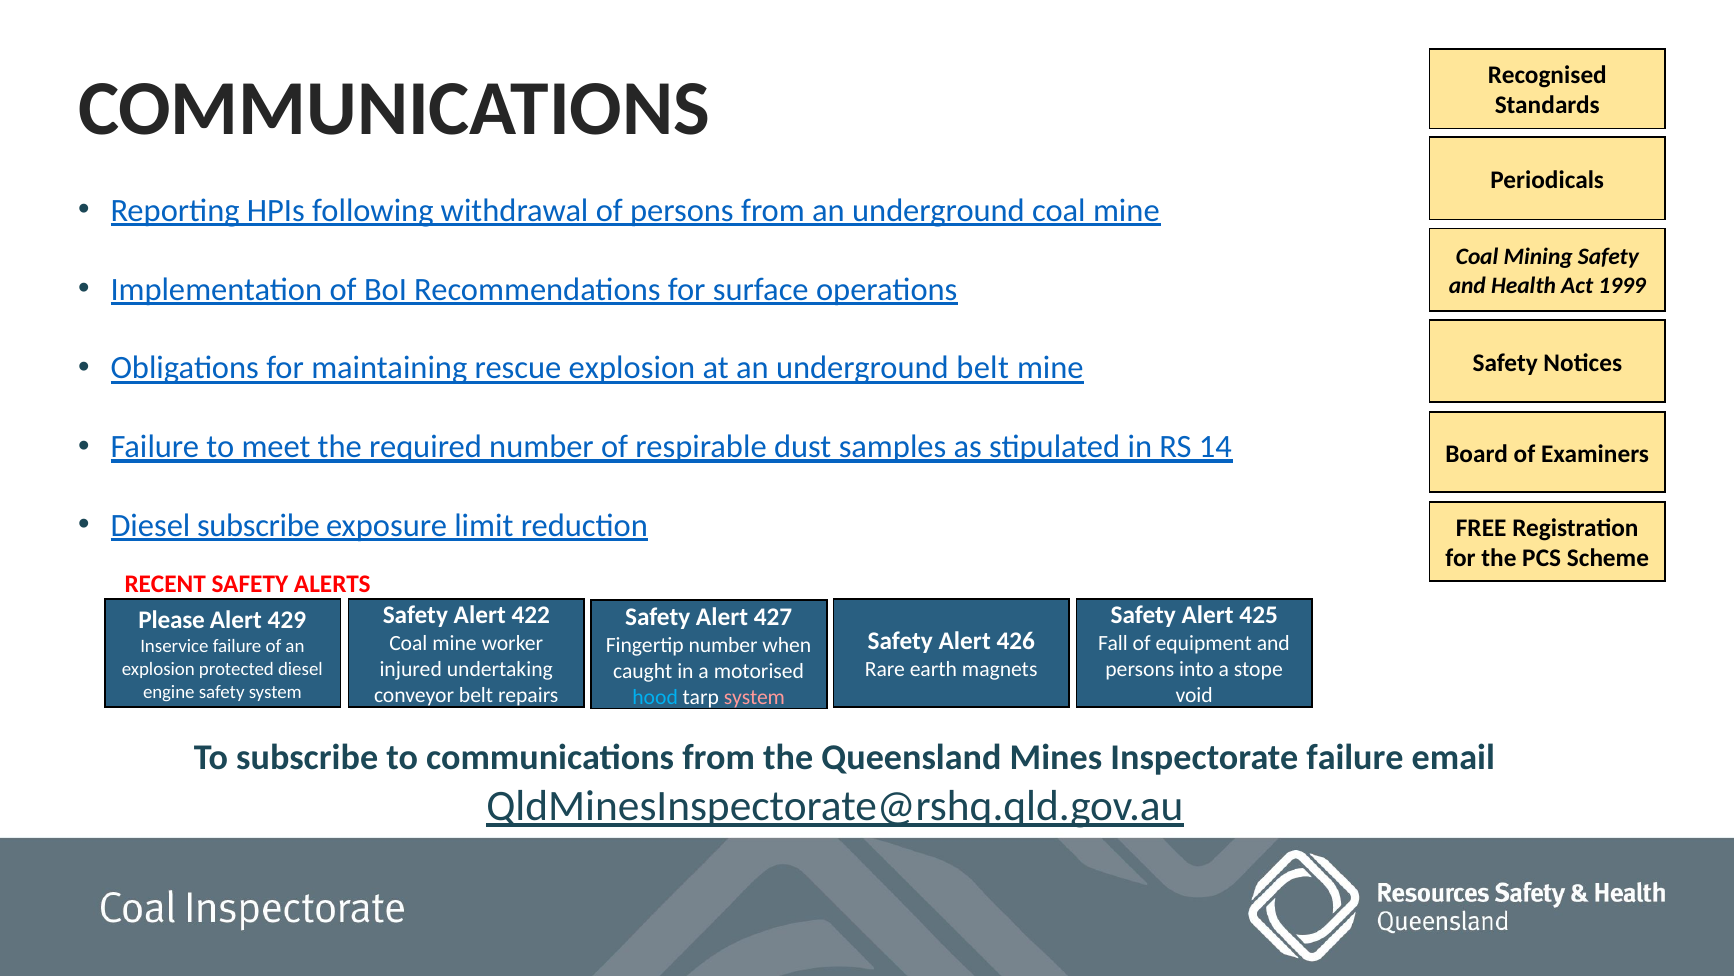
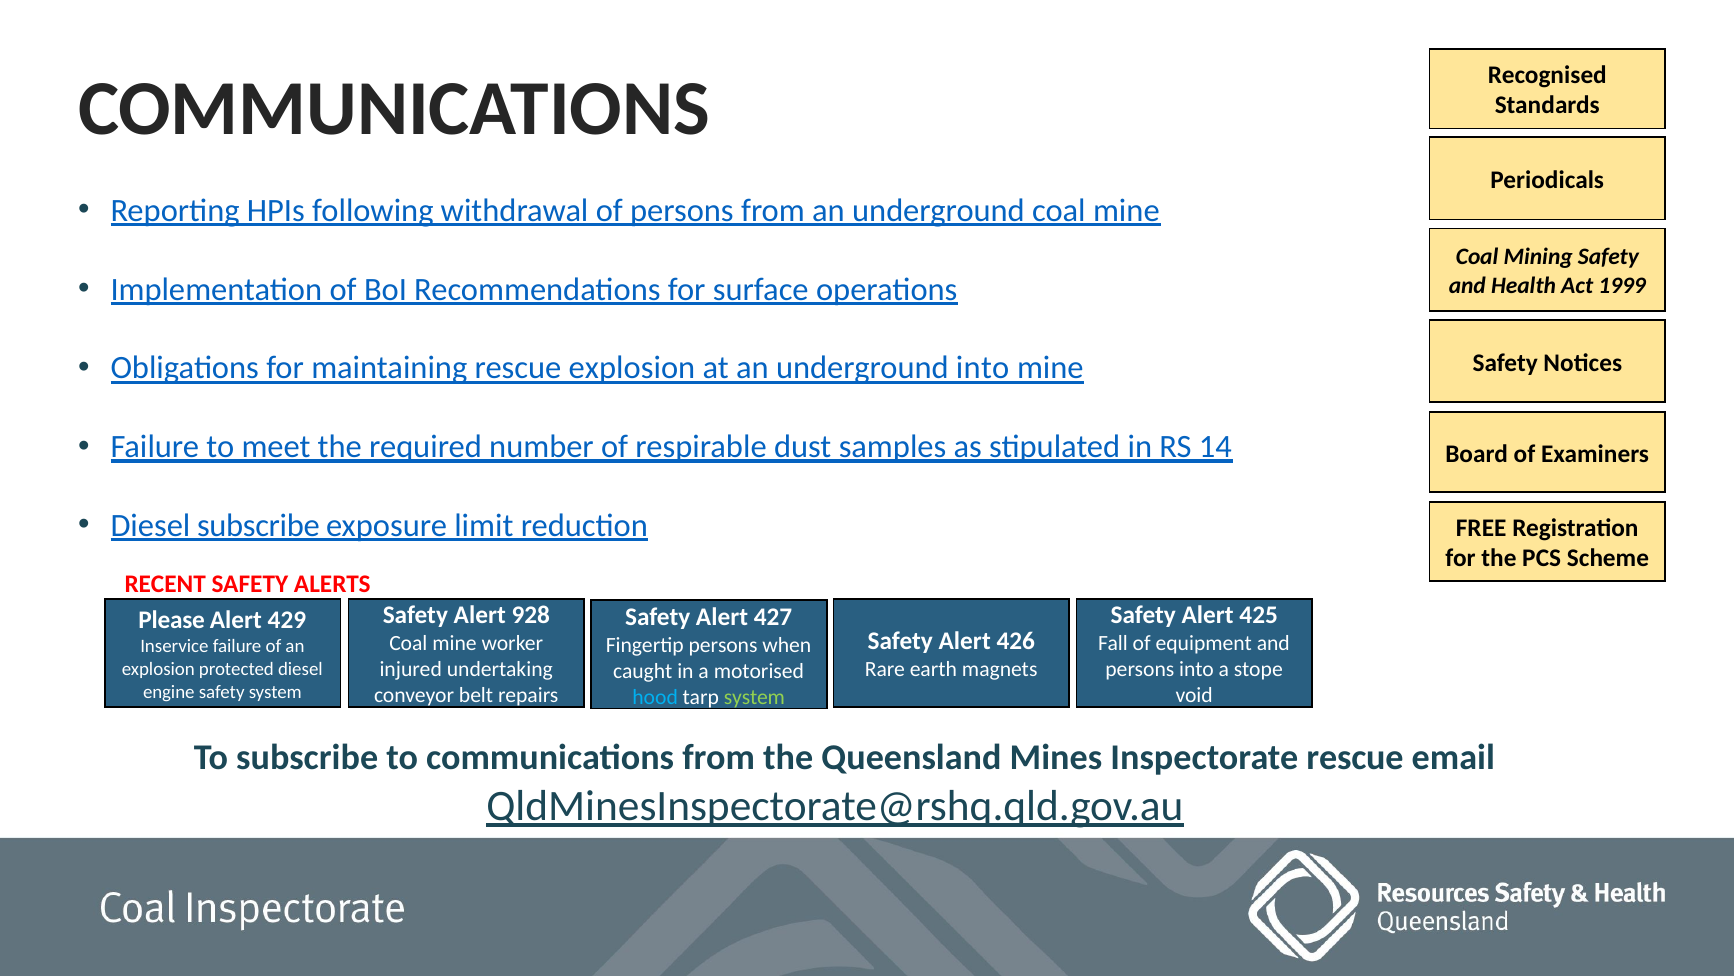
underground belt: belt -> into (983, 368)
422: 422 -> 928 (531, 615)
Fingertip number: number -> persons (723, 645)
system colour: pink -> light green (754, 697)
Inspectorate failure: failure -> rescue (1355, 758)
